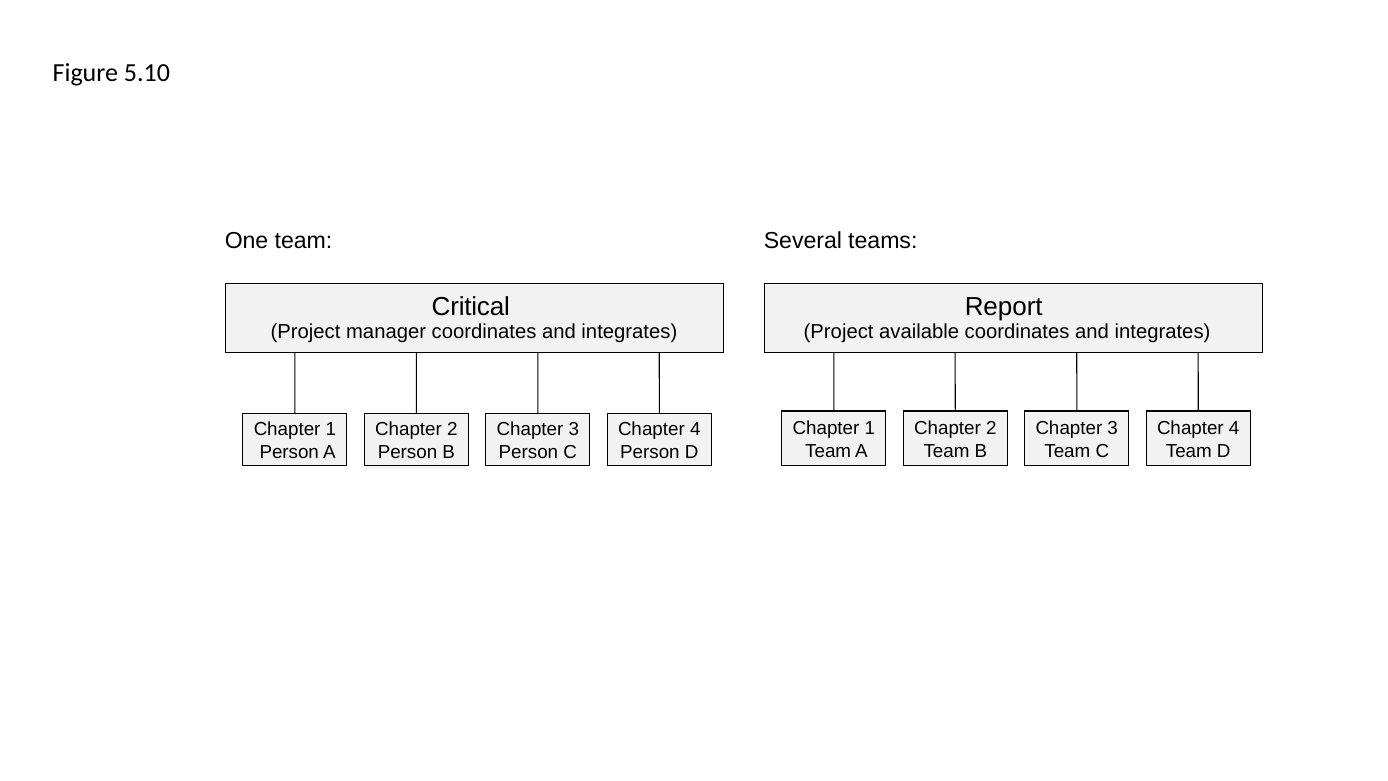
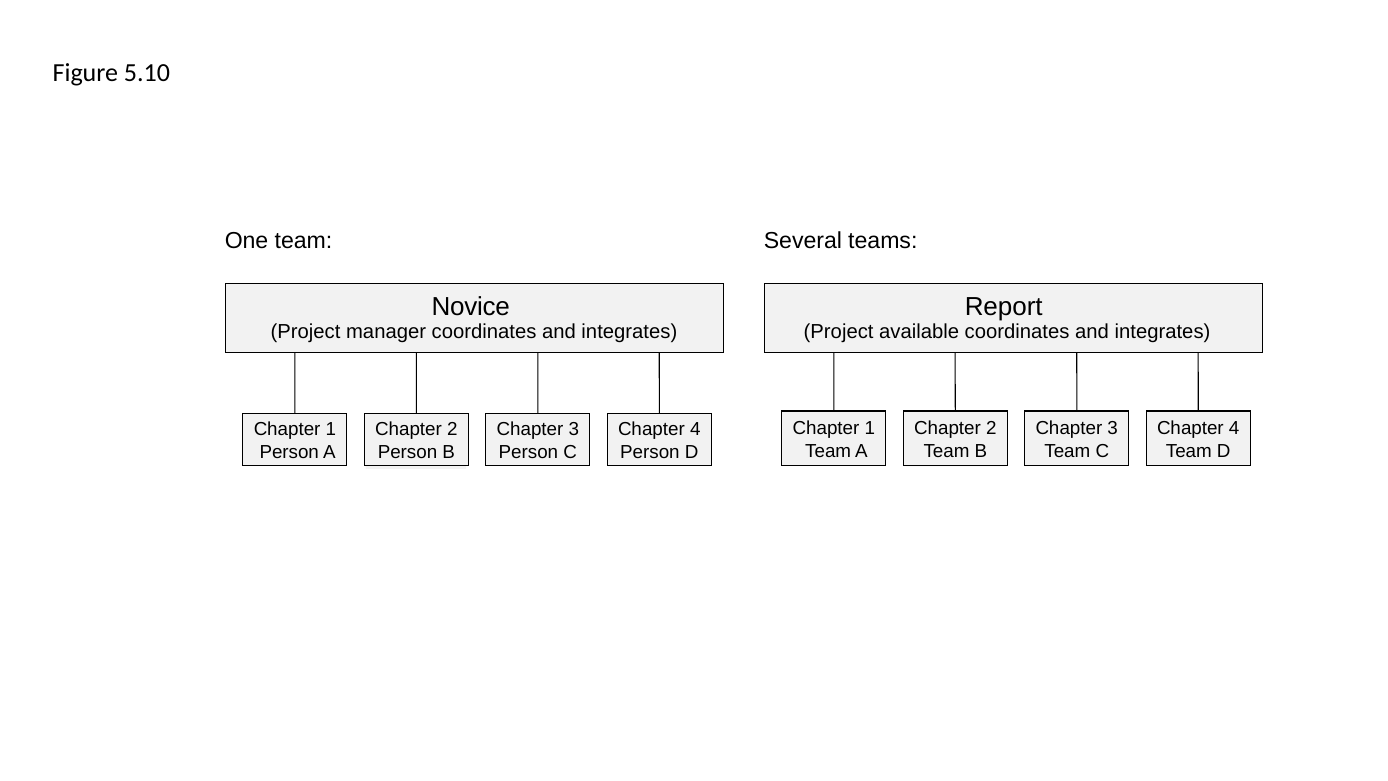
Critical: Critical -> Novice (471, 307)
